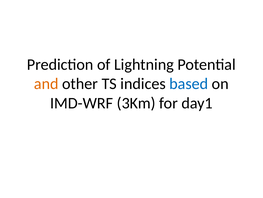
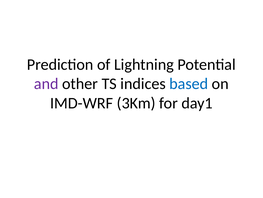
and colour: orange -> purple (46, 84)
